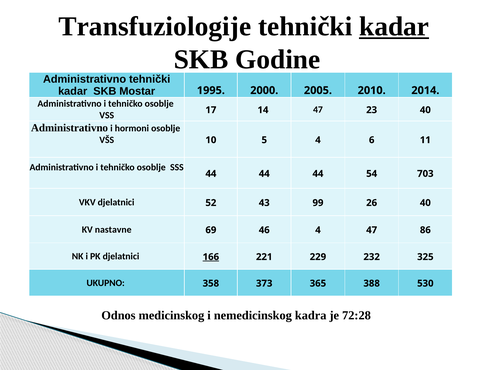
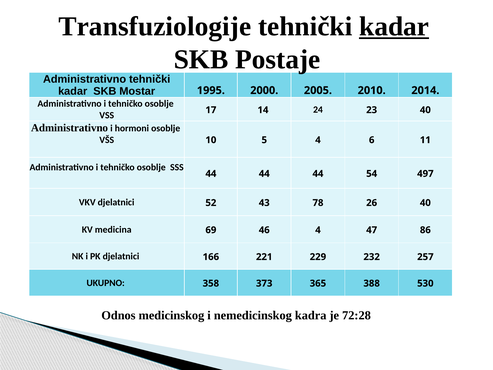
Godine: Godine -> Postaje (278, 59)
14 47: 47 -> 24 (318, 109)
703: 703 -> 497 (425, 174)
99: 99 -> 78 (318, 203)
nastavne: nastavne -> medicina (113, 229)
166 underline: present -> none (211, 257)
325: 325 -> 257 (425, 257)
